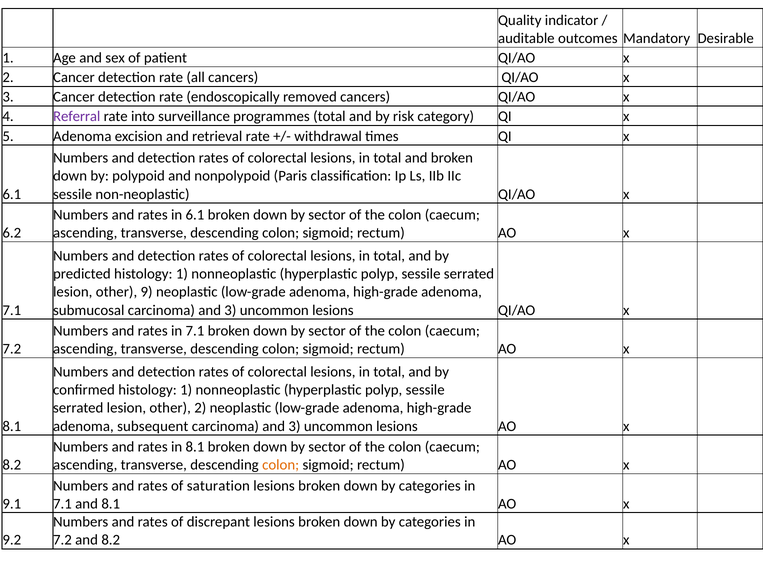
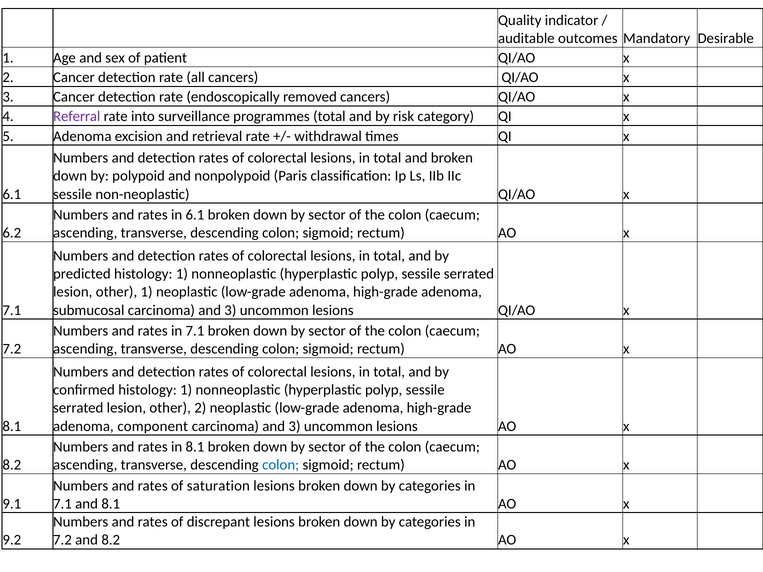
other 9: 9 -> 1 (147, 292)
subsequent: subsequent -> component (153, 426)
colon colour: orange -> blue (281, 465)
